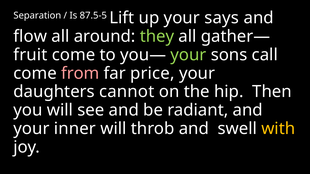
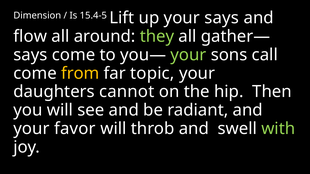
Separation: Separation -> Dimension (37, 15)
87.5-5: 87.5-5 -> 15.4-5 (93, 15)
fruit: fruit -> says (30, 55)
from colour: pink -> yellow (80, 73)
price: price -> topic (152, 73)
inner: inner -> favor (75, 129)
with colour: yellow -> light green (278, 129)
